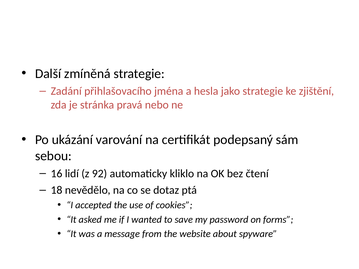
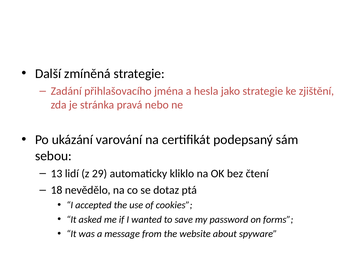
16: 16 -> 13 (57, 174)
92: 92 -> 29 (100, 174)
